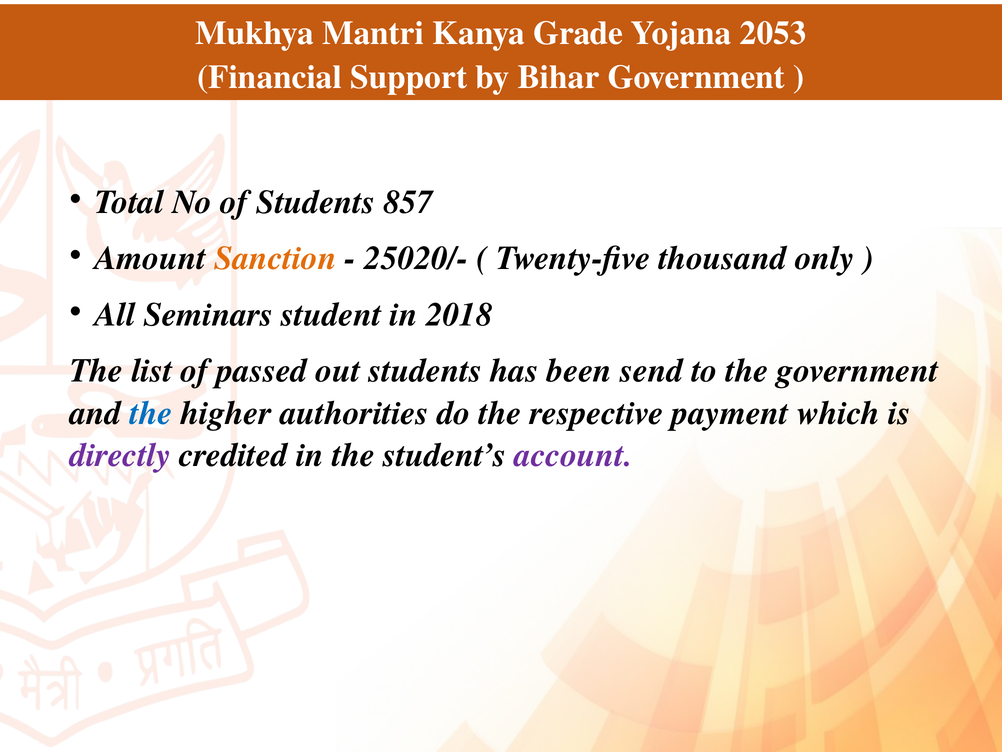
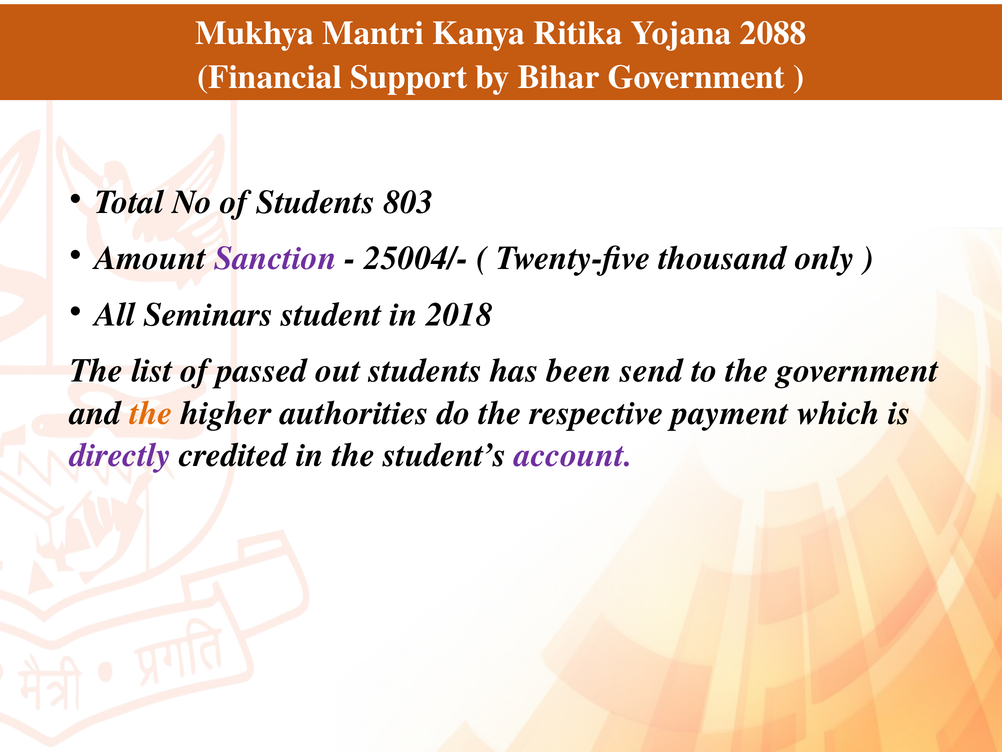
Grade: Grade -> Ritika (578, 33)
2053: 2053 -> 2088 (773, 33)
857: 857 -> 803 (409, 202)
Sanction colour: orange -> purple (275, 258)
25020/-: 25020/- -> 25004/- (416, 258)
the colour: blue -> orange (151, 413)
